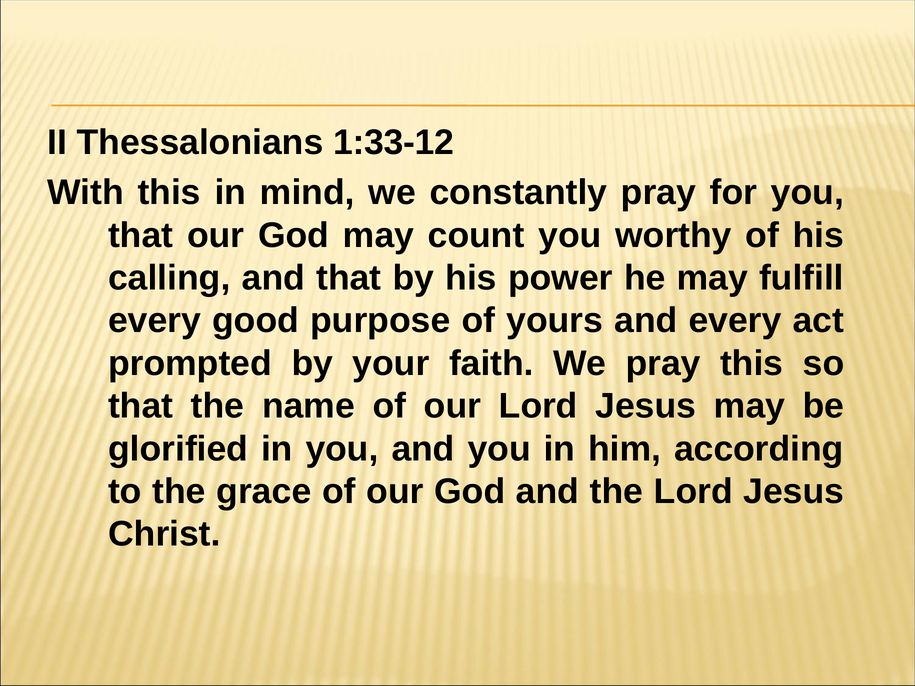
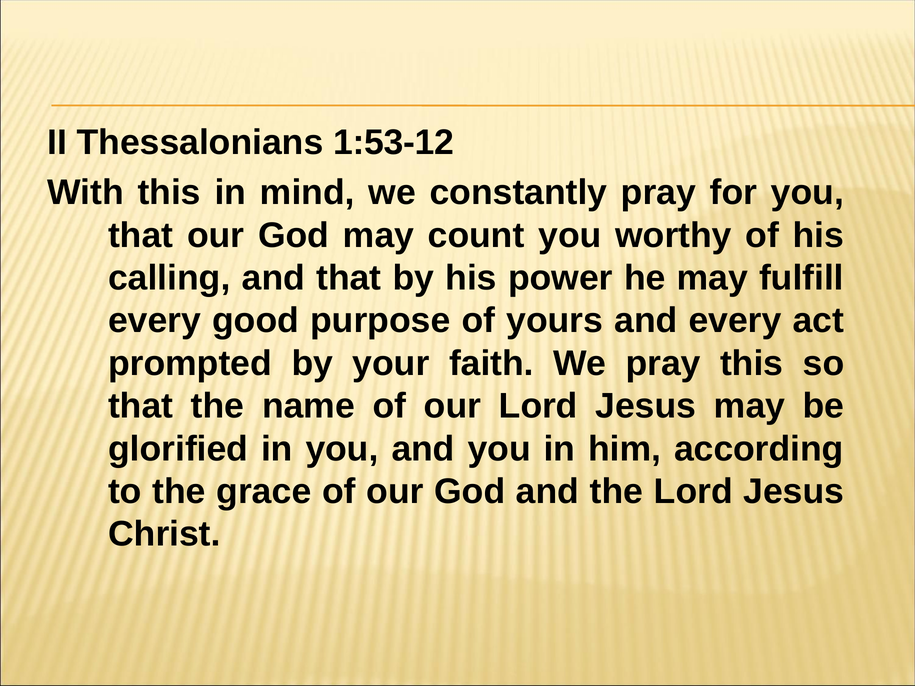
1:33-12: 1:33-12 -> 1:53-12 (394, 143)
